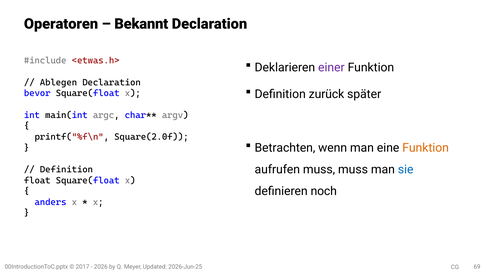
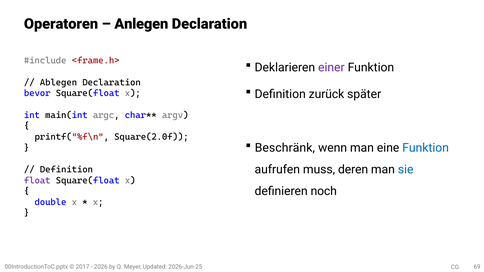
Bekannt: Bekannt -> Anlegen (141, 24)
<etwas.h>: <etwas.h> -> <frame.h> (96, 61)
Betrachten: Betrachten -> Beschränk (285, 148)
Funktion colour: orange -> blue (426, 148)
muss muss: muss -> deren (353, 170)
float colour: black -> purple (37, 181)
anders: anders -> double (50, 202)
